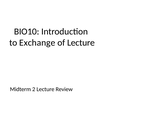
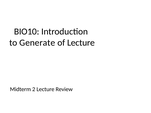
Exchange: Exchange -> Generate (37, 43)
